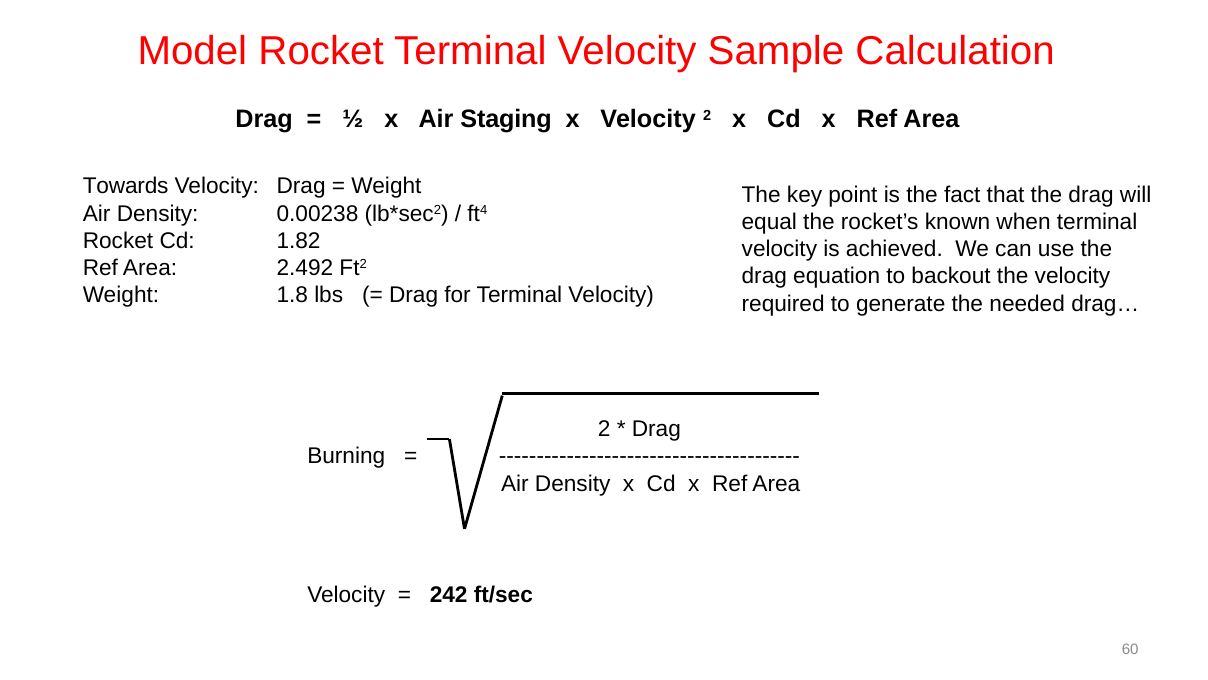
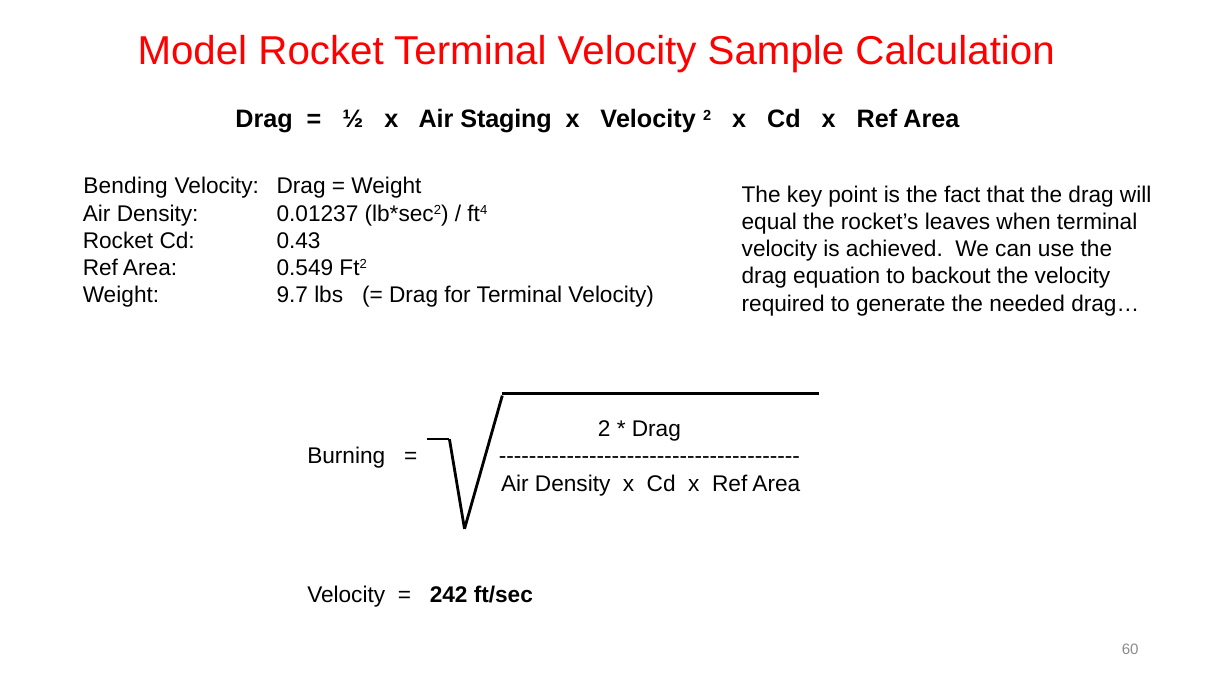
Towards: Towards -> Bending (125, 186)
0.00238: 0.00238 -> 0.01237 (317, 214)
known: known -> leaves (958, 222)
1.82: 1.82 -> 0.43 (299, 241)
2.492: 2.492 -> 0.549 (305, 268)
1.8: 1.8 -> 9.7 (292, 295)
